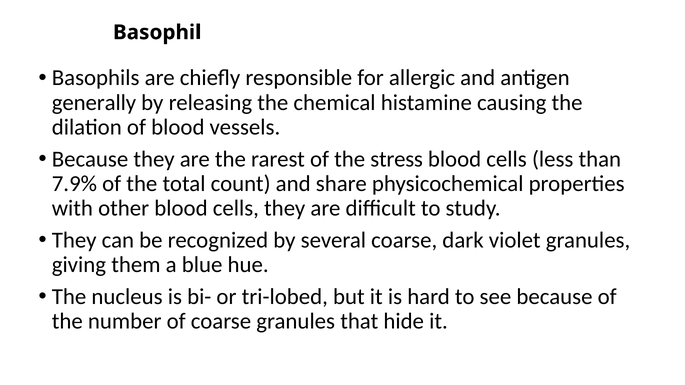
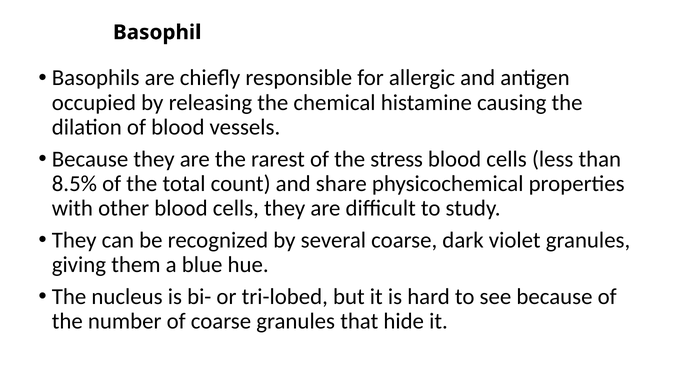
generally: generally -> occupied (94, 103)
7.9%: 7.9% -> 8.5% (74, 184)
